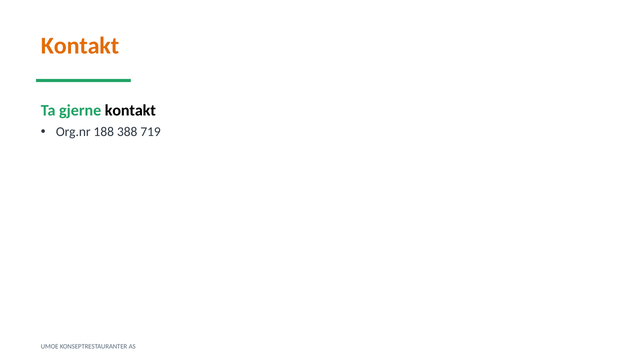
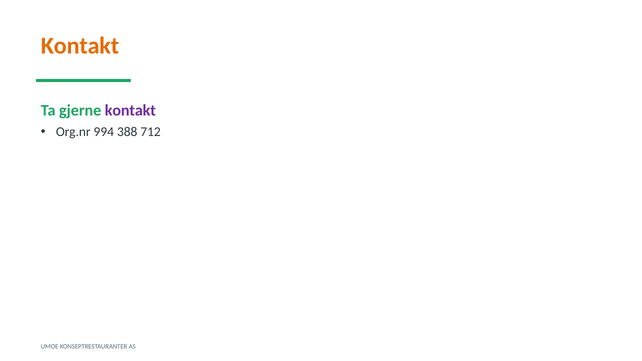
kontakt colour: black -> purple (130, 111)
188: 188 -> 994 (104, 132)
719: 719 -> 712 (151, 132)
